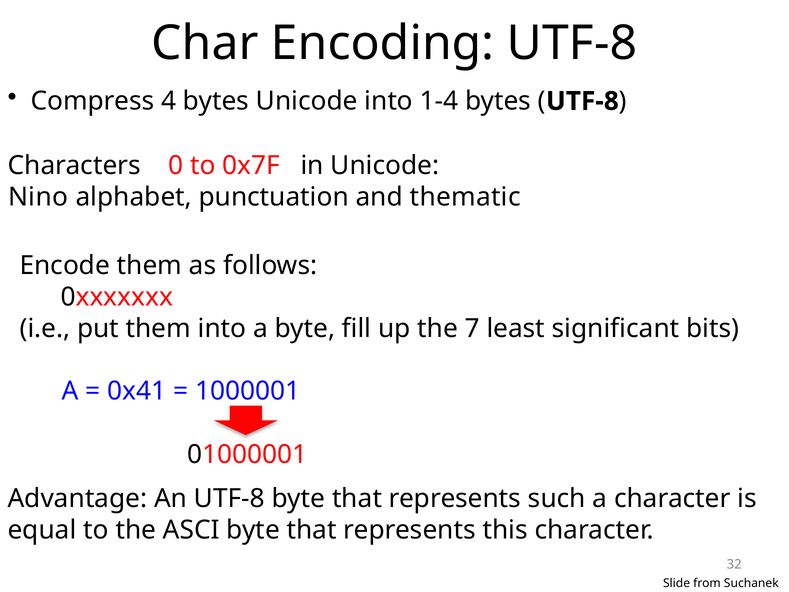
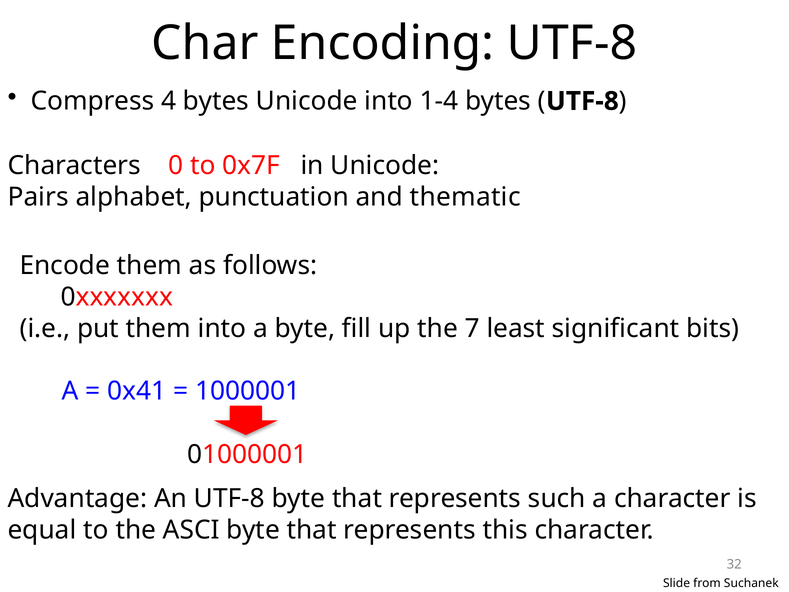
Nino: Nino -> Pairs (38, 197)
